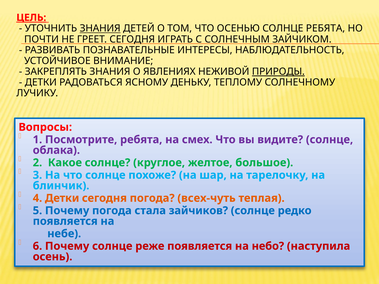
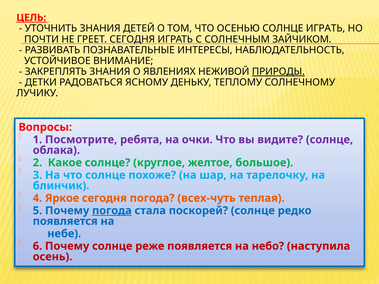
ЗНАНИЯ underline: present -> none (100, 28)
СОЛНЦЕ РЕБЯТА: РЕБЯТА -> ИГРАТЬ (326, 28)
смех: смех -> очки (197, 140)
4 Детки: Детки -> Яркое (62, 198)
погода underline: none -> present (112, 211)
зайчиков: зайчиков -> поскорей (198, 211)
